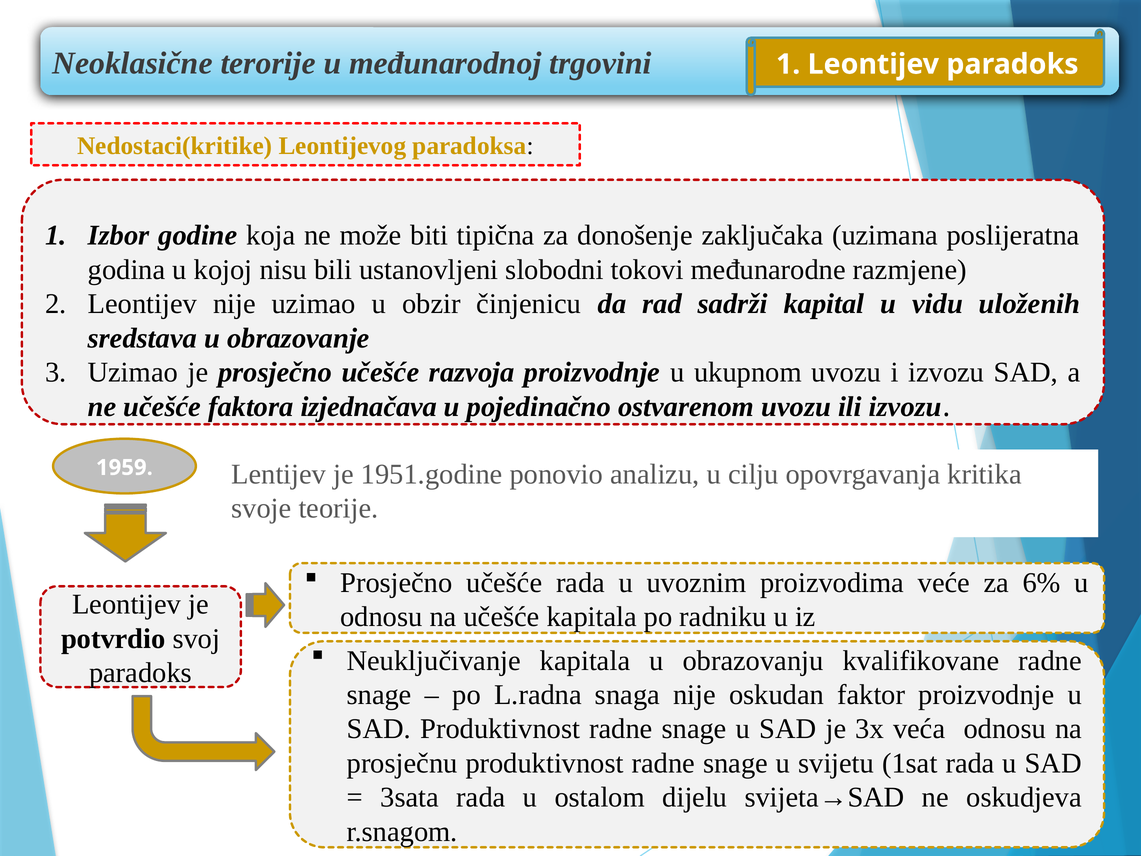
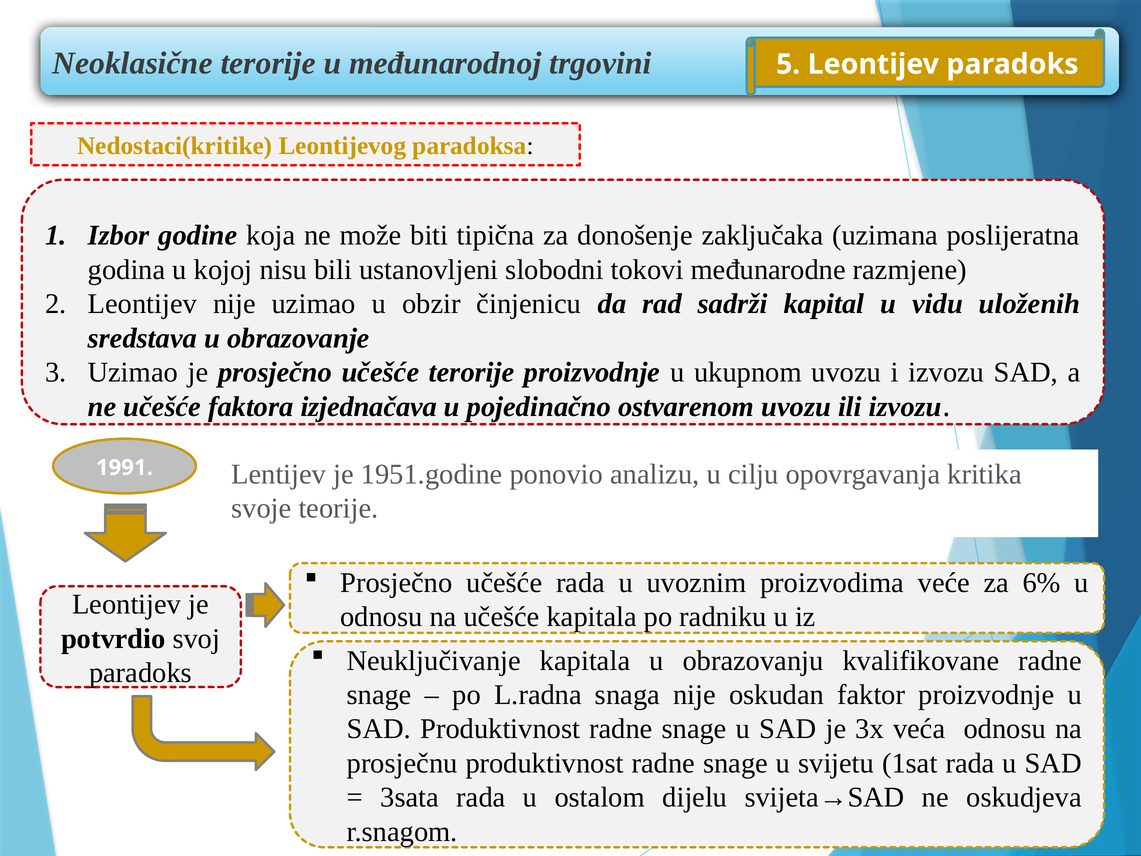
trgovini 1: 1 -> 5 (788, 64)
učešće razvoja: razvoja -> terorije (472, 372)
1959: 1959 -> 1991 (124, 467)
